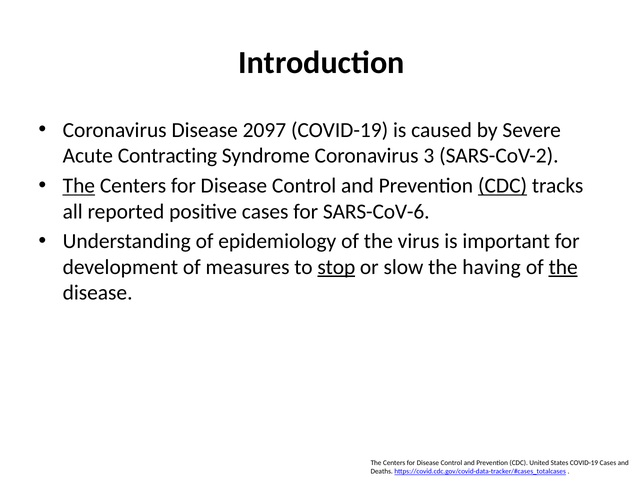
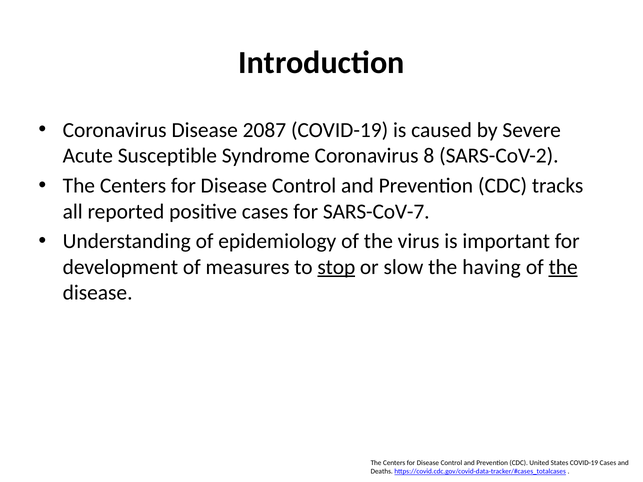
2097: 2097 -> 2087 (264, 130)
Contracting: Contracting -> Susceptible (167, 156)
3: 3 -> 8 (429, 156)
The underline: present -> none (79, 186)
CDC underline: present -> none (503, 186)
SARS-CoV-6: SARS-CoV-6 -> SARS-CoV-7 (376, 212)
